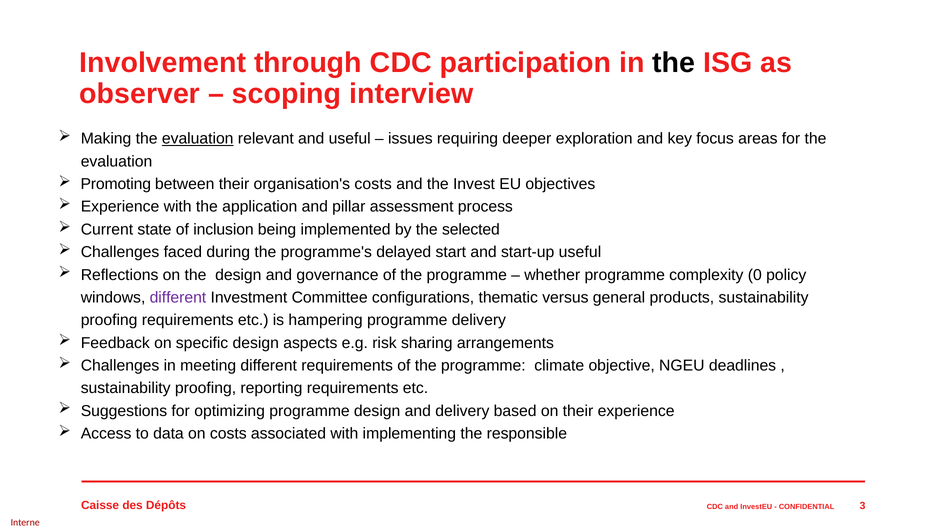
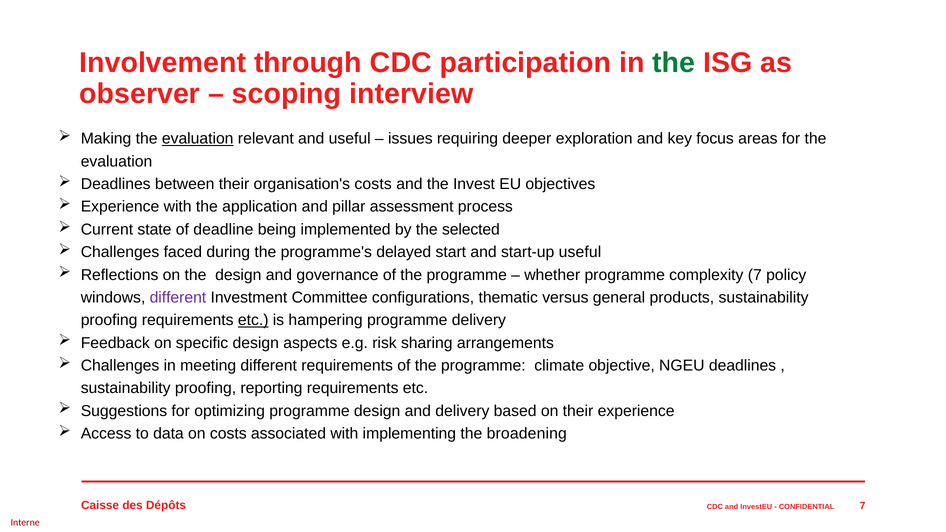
the colour: black -> green (674, 63)
Promoting: Promoting -> Deadlines (116, 184)
inclusion: inclusion -> deadline (223, 230)
complexity 0: 0 -> 7 (755, 275)
etc underline: none -> present (253, 320)
responsible: responsible -> broadening (527, 434)
CONFIDENTIAL 3: 3 -> 7 (863, 506)
